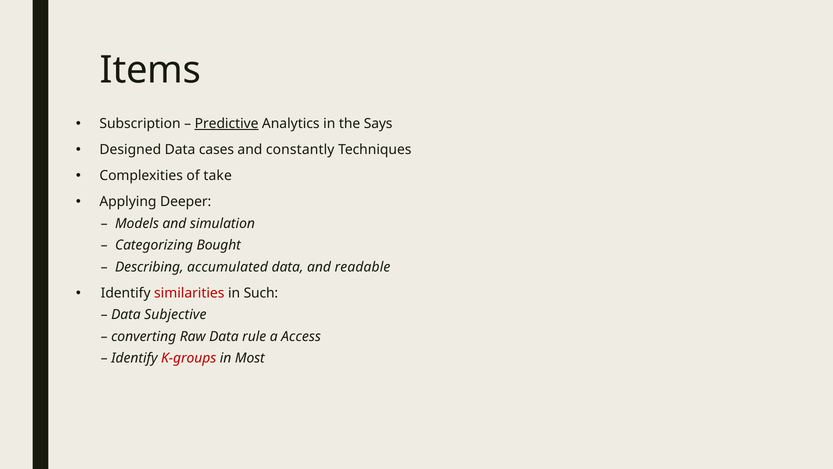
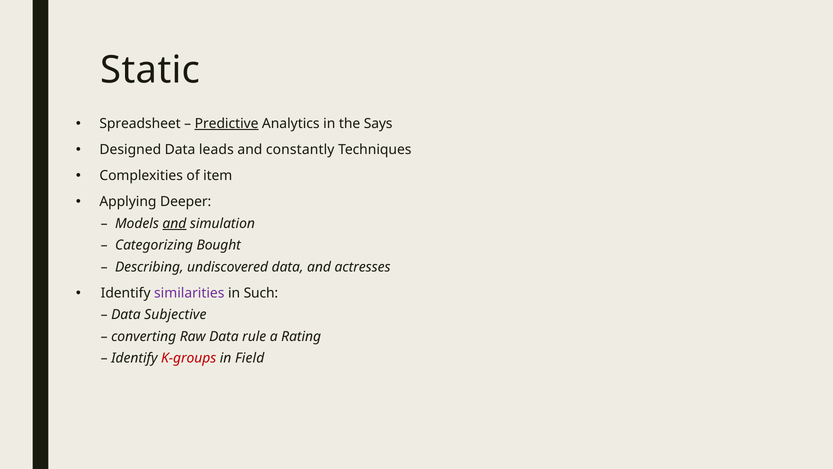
Items: Items -> Static (150, 70)
Subscription: Subscription -> Spreadsheet (140, 123)
cases: cases -> leads (216, 150)
take: take -> item (218, 176)
and underline: none -> present (174, 223)
accumulated: accumulated -> undiscovered (228, 267)
readable: readable -> actresses (363, 267)
similarities colour: red -> purple (189, 293)
Access: Access -> Rating (301, 336)
Most: Most -> Field (250, 358)
